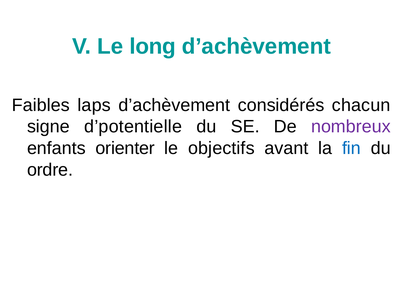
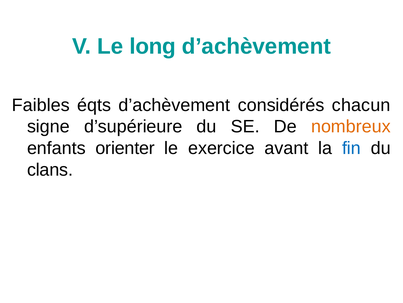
laps: laps -> éqts (94, 105)
d’potentielle: d’potentielle -> d’supérieure (133, 126)
nombreux colour: purple -> orange (351, 126)
objectifs: objectifs -> exercice (221, 148)
ordre: ordre -> clans (50, 169)
